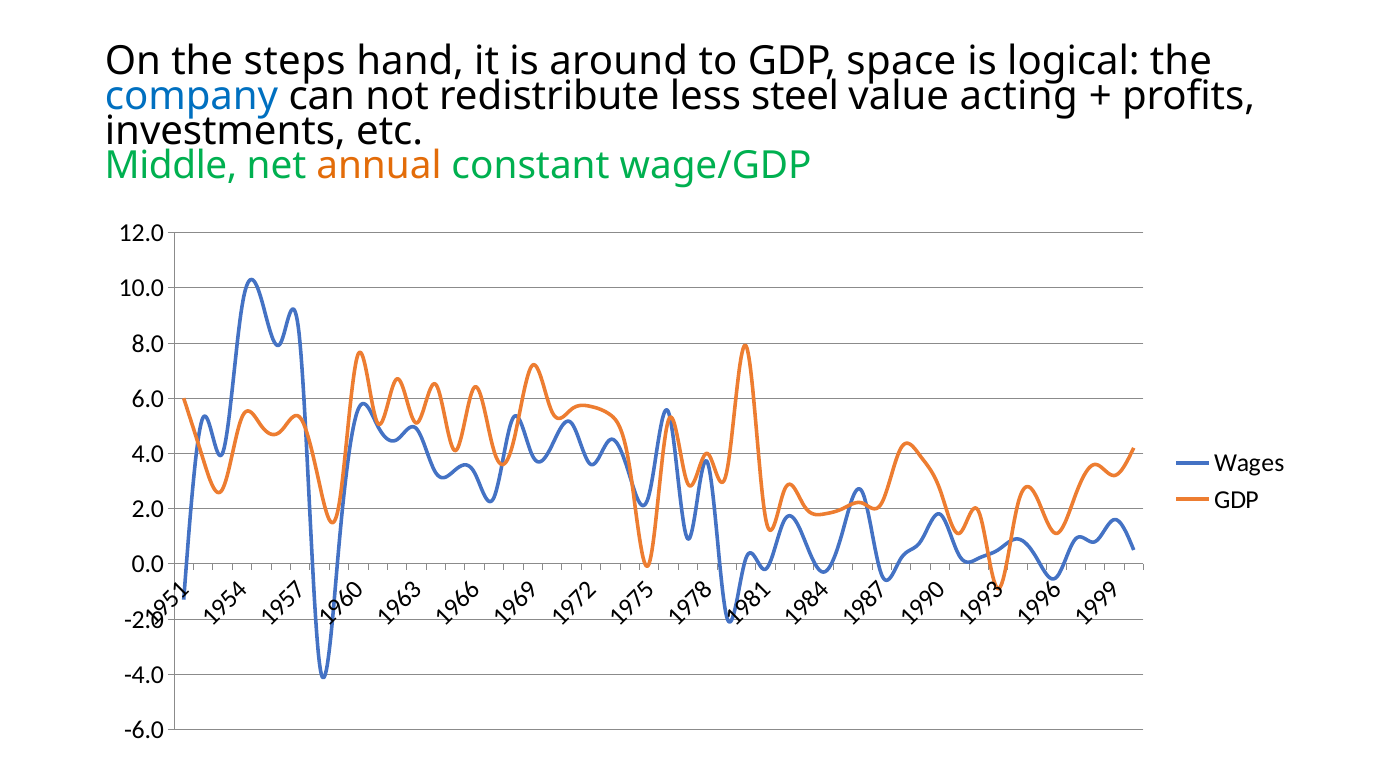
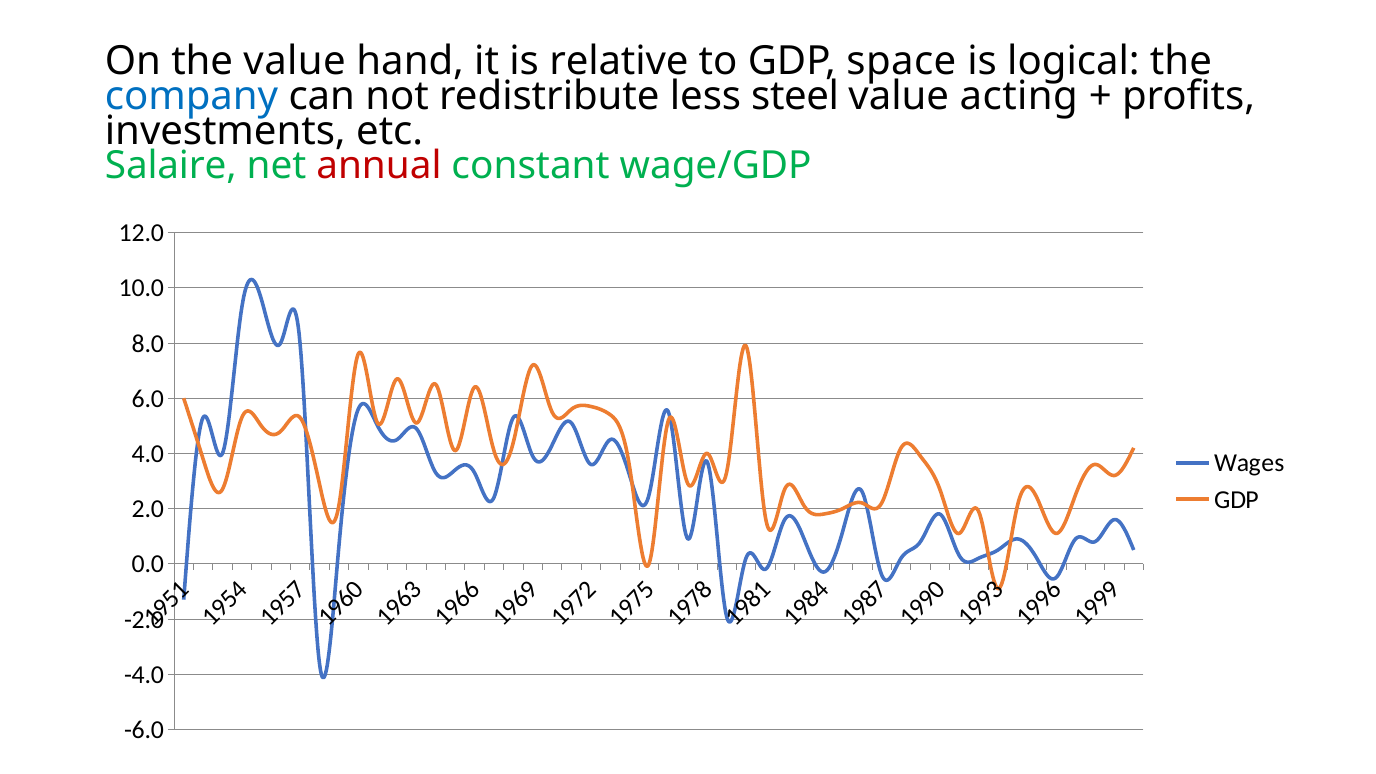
the steps: steps -> value (295, 62)
around: around -> relative (619, 62)
Middle: Middle -> Salaire (171, 165)
annual colour: orange -> red (379, 165)
